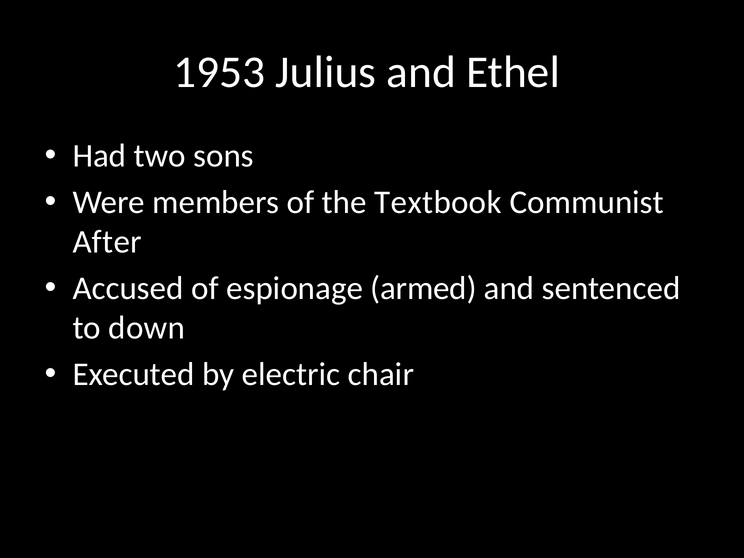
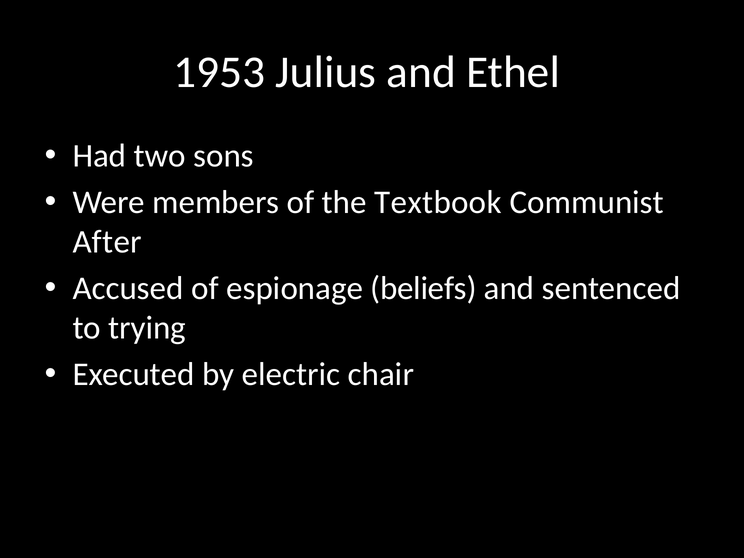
armed: armed -> beliefs (424, 288)
down: down -> trying (147, 328)
